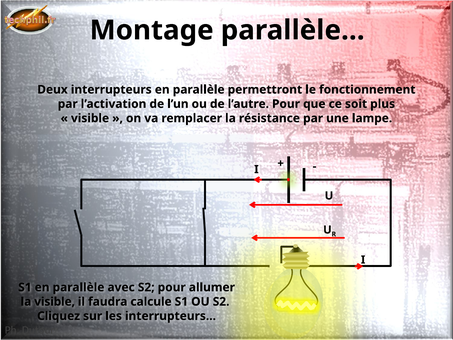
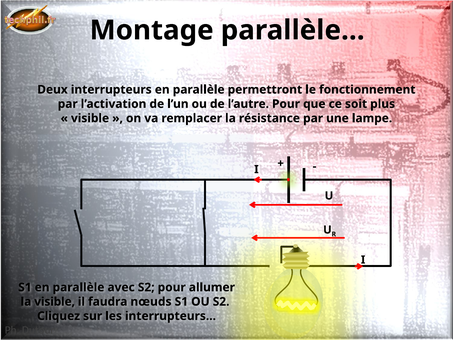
calcule: calcule -> nœuds (151, 301)
